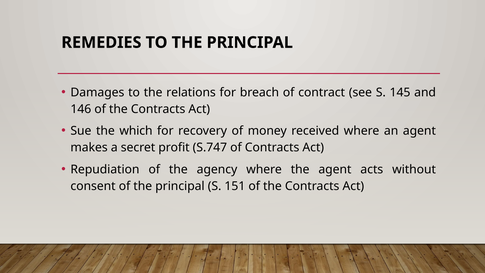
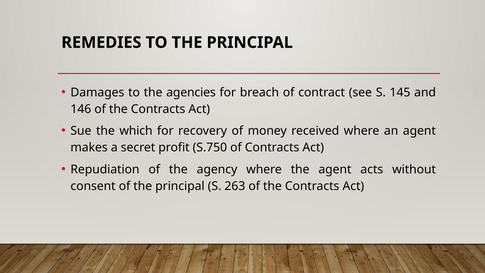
relations: relations -> agencies (191, 92)
S.747: S.747 -> S.750 (210, 148)
151: 151 -> 263 (235, 186)
